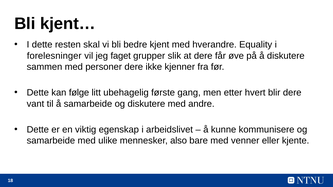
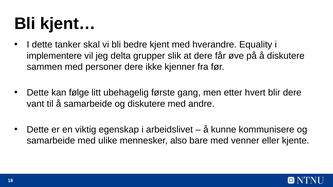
resten: resten -> tanker (68, 45)
forelesninger: forelesninger -> implementere (54, 56)
faget: faget -> delta (121, 56)
